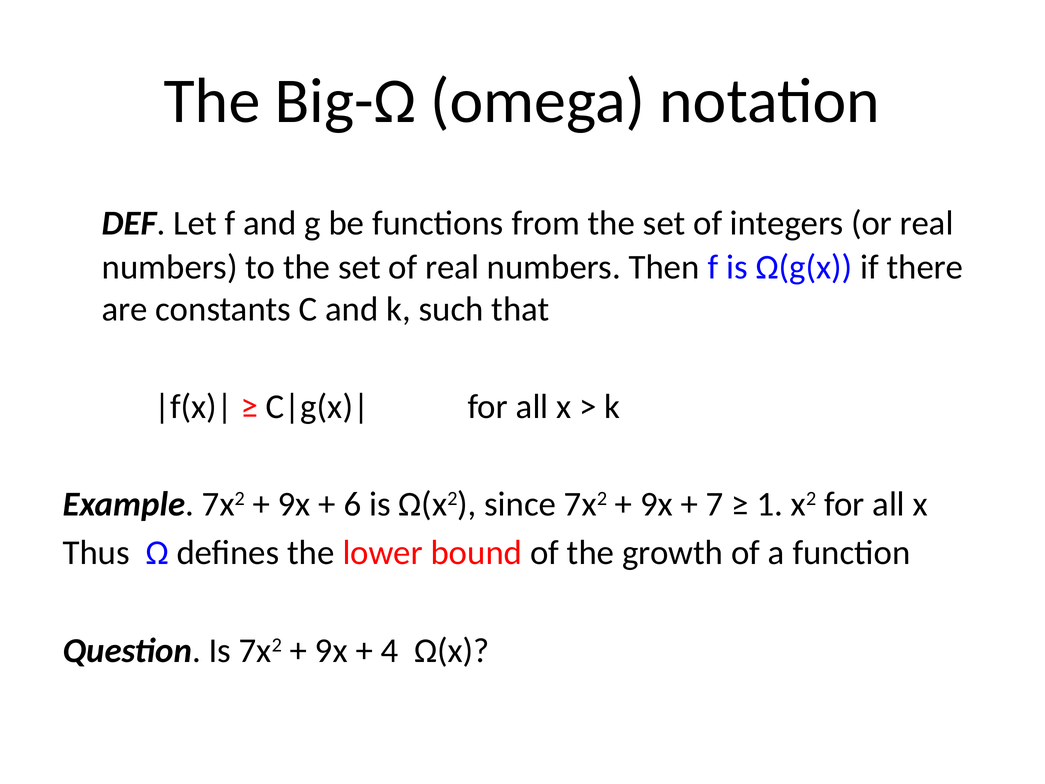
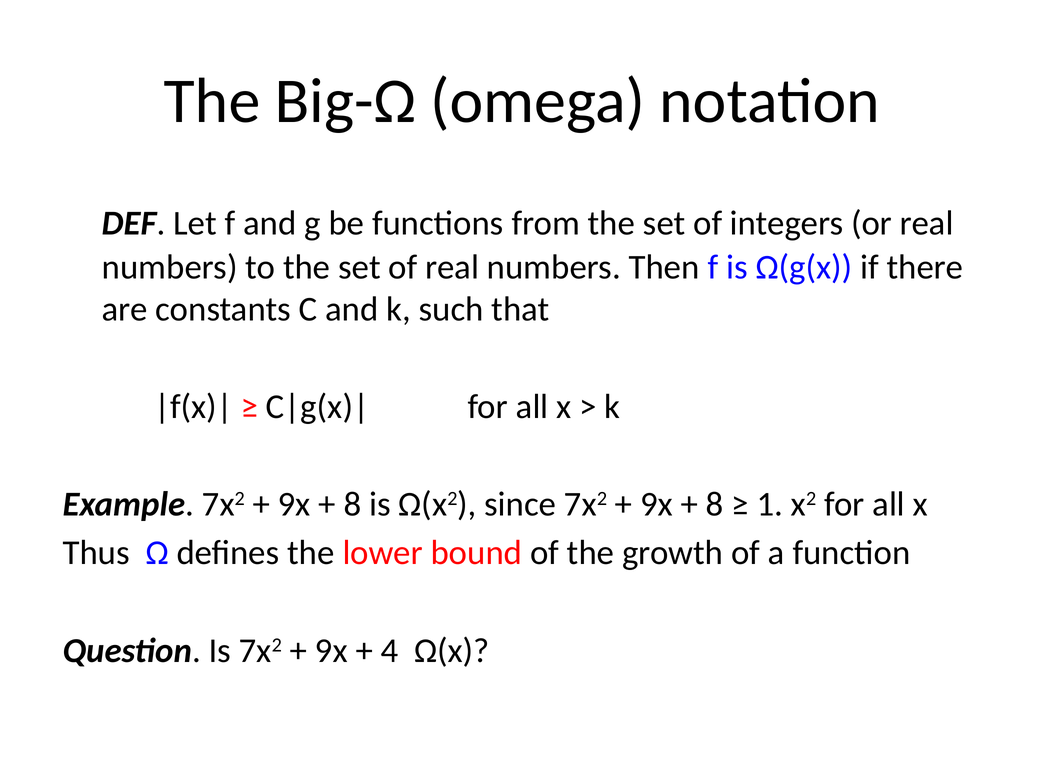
6: 6 -> 8 (352, 504)
7: 7 -> 8 (715, 504)
